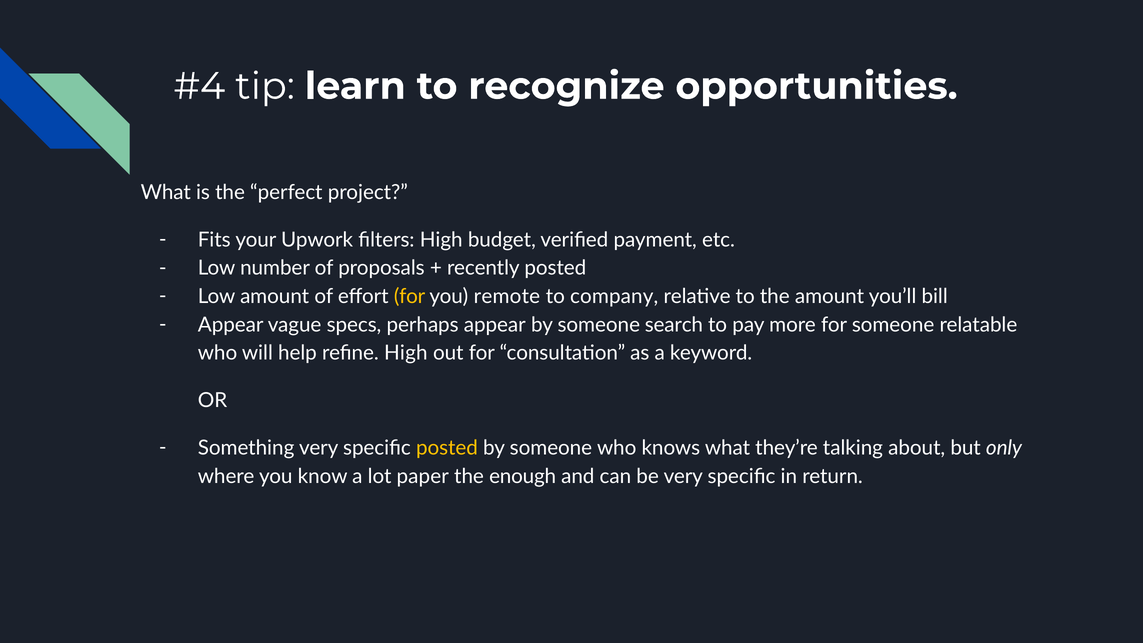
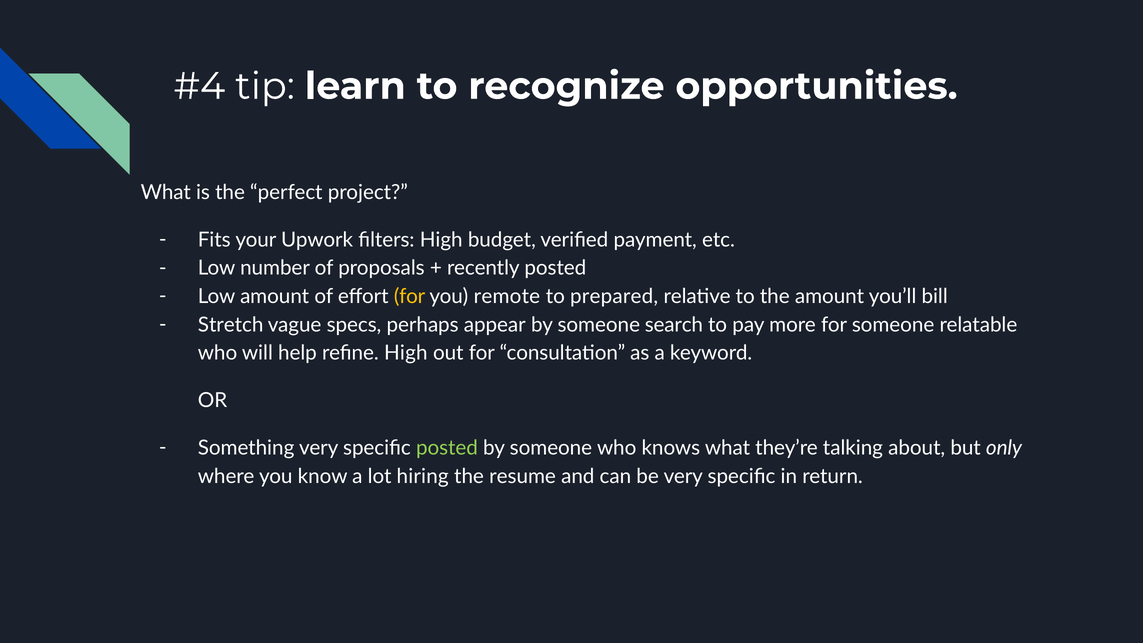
company: company -> prepared (614, 296)
Appear: Appear -> Stretch (231, 325)
posted colour: yellow -> light green (447, 448)
paper: paper -> hiring (423, 476)
enough: enough -> resume (523, 476)
